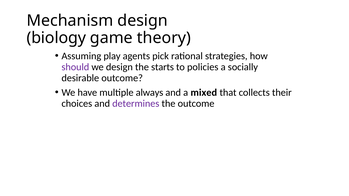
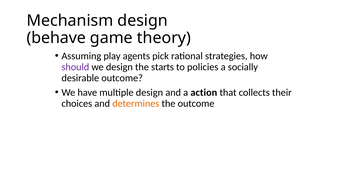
biology: biology -> behave (56, 38)
multiple always: always -> design (149, 93)
mixed: mixed -> action (204, 93)
determines colour: purple -> orange (136, 104)
